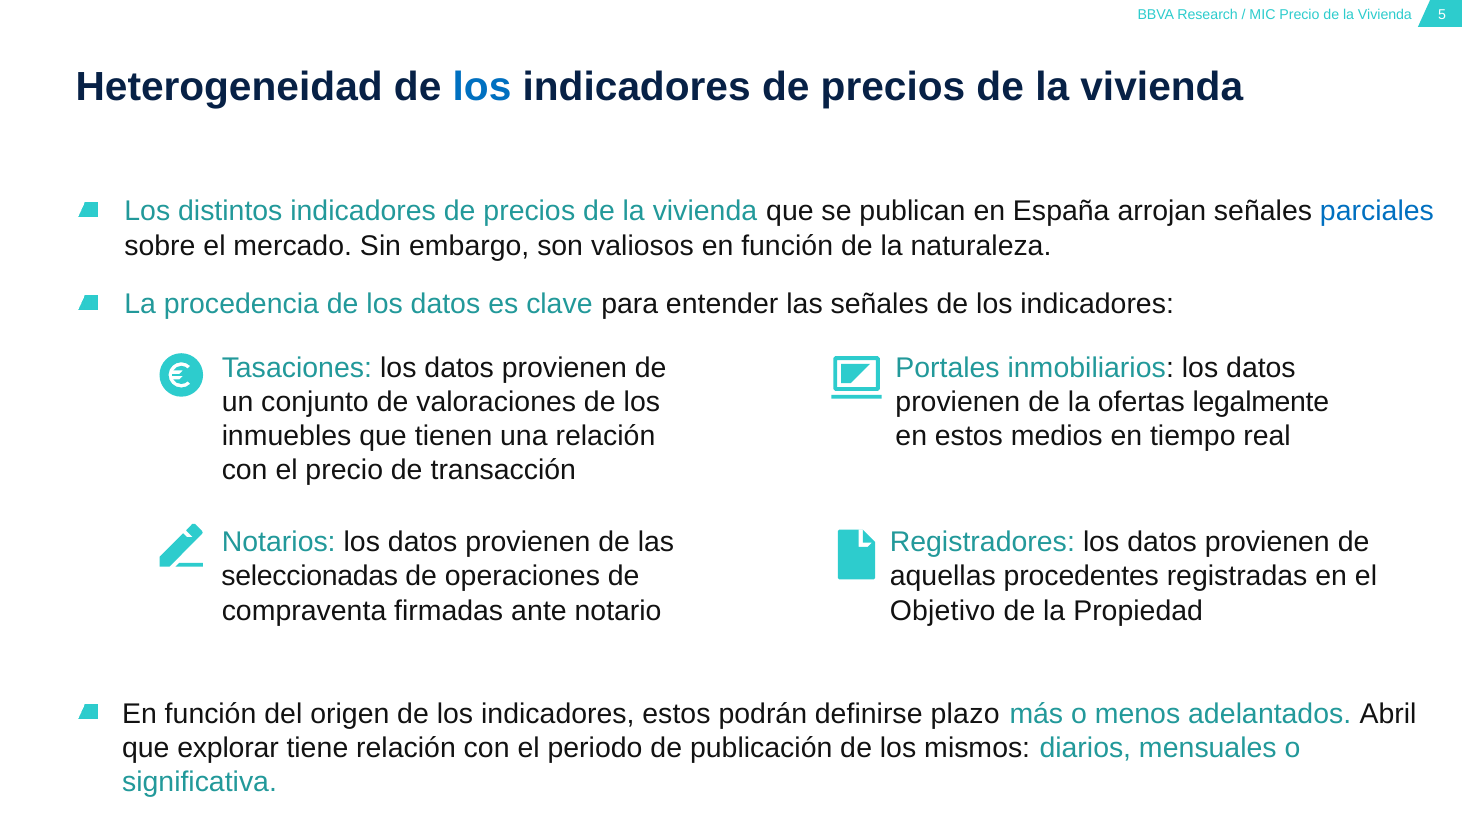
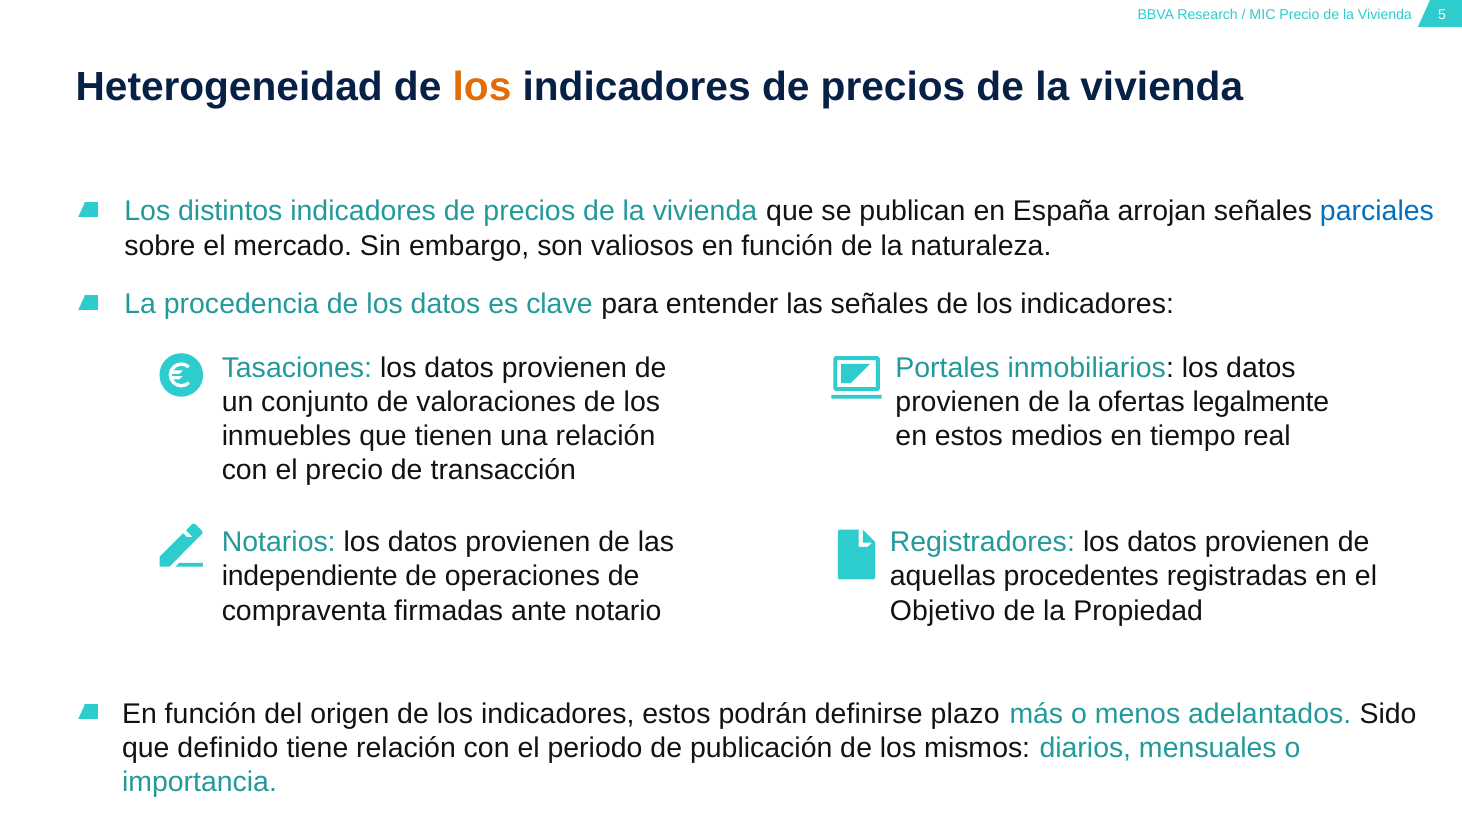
los colour: blue -> orange (482, 87)
seleccionadas: seleccionadas -> independiente (310, 576)
Abril: Abril -> Sido (1388, 713)
explorar: explorar -> definido (228, 748)
significativa: significativa -> importancia (200, 782)
